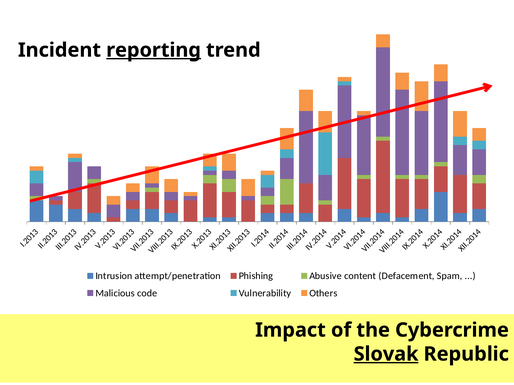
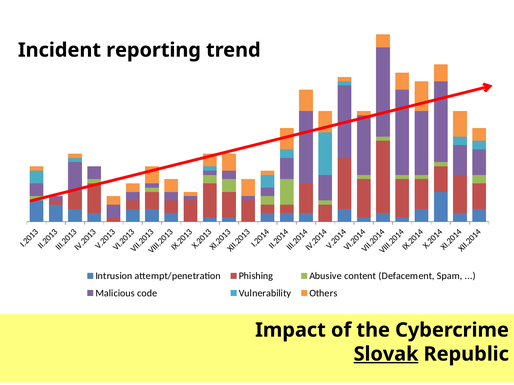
reporting underline: present -> none (154, 50)
